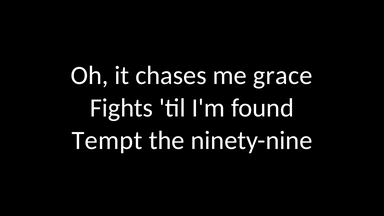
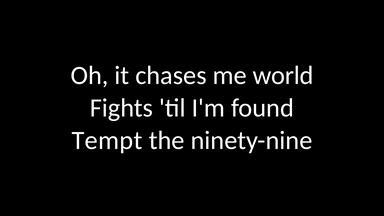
grace: grace -> world (283, 75)
